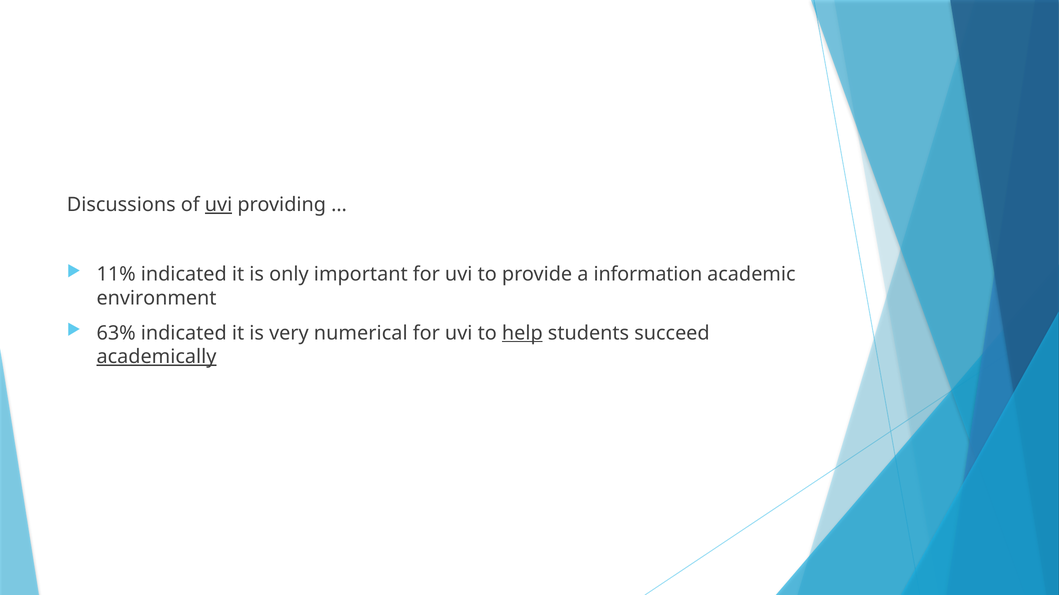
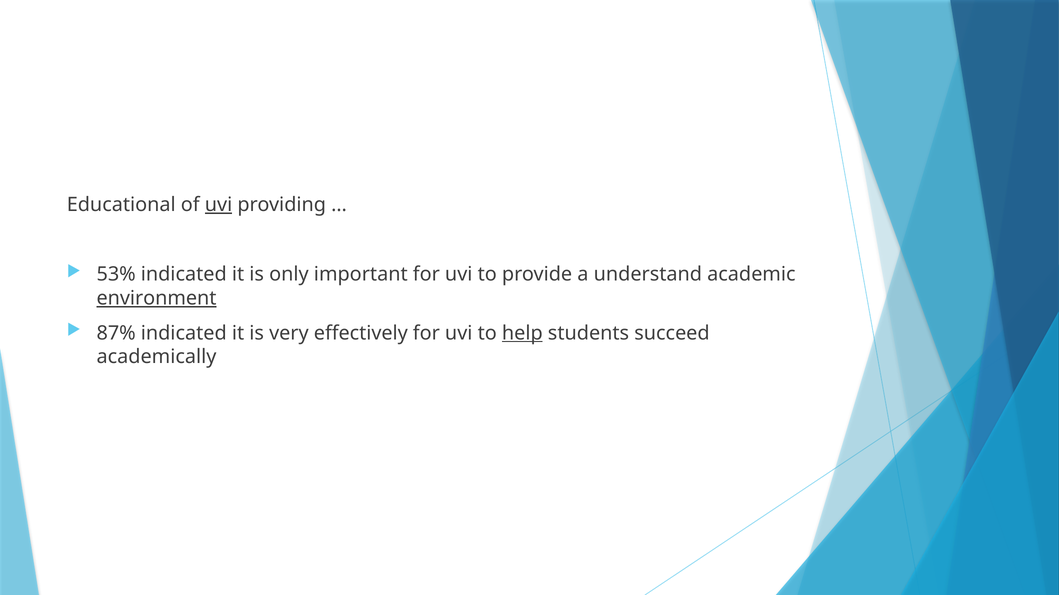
Discussions: Discussions -> Educational (121, 205)
11%: 11% -> 53% (116, 275)
information: information -> understand (648, 275)
environment underline: none -> present (157, 299)
63%: 63% -> 87% (116, 333)
numerical: numerical -> effectively (361, 333)
academically underline: present -> none (156, 357)
